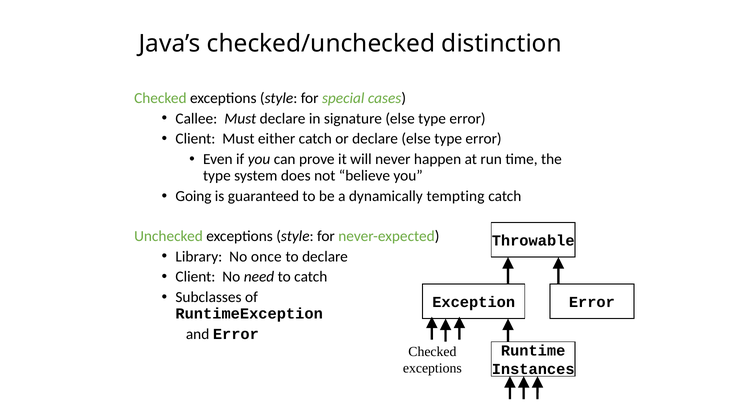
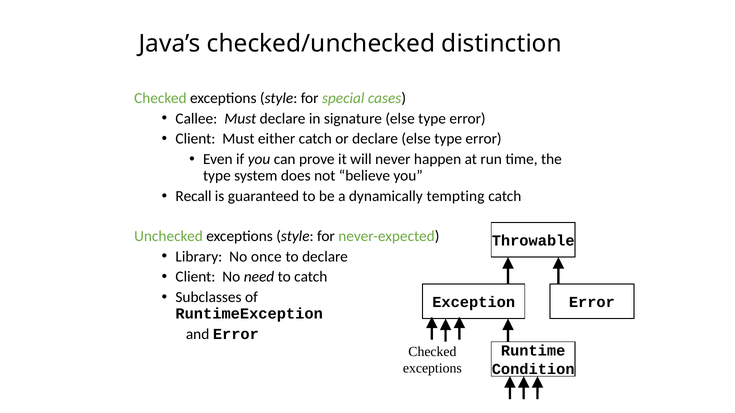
Going: Going -> Recall (194, 196)
Instances: Instances -> Condition (533, 370)
